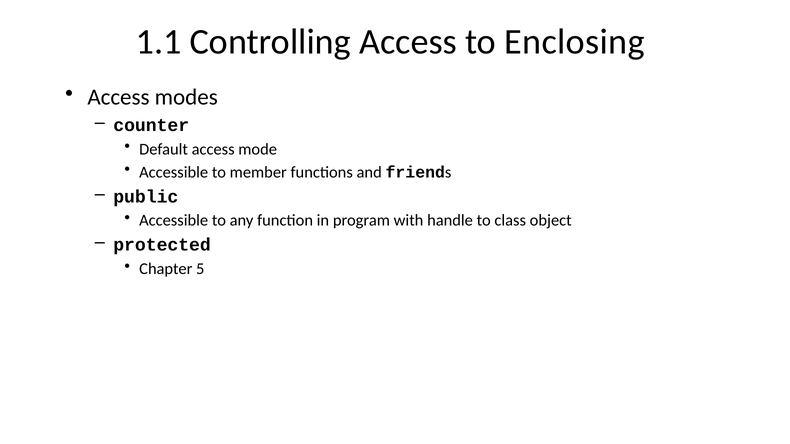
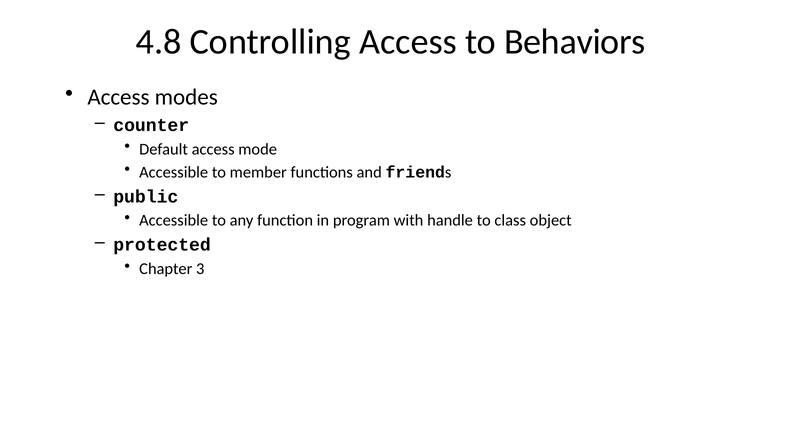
1.1: 1.1 -> 4.8 (159, 42)
Enclosing: Enclosing -> Behaviors (575, 42)
5: 5 -> 3 (200, 269)
